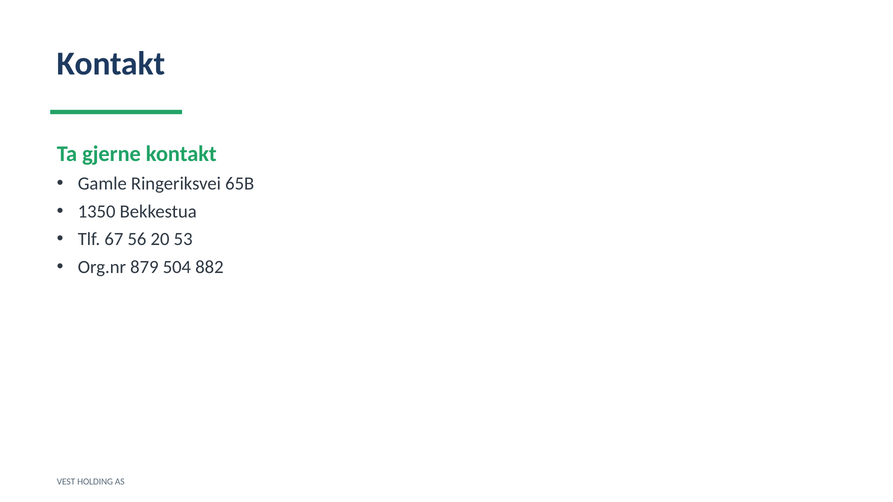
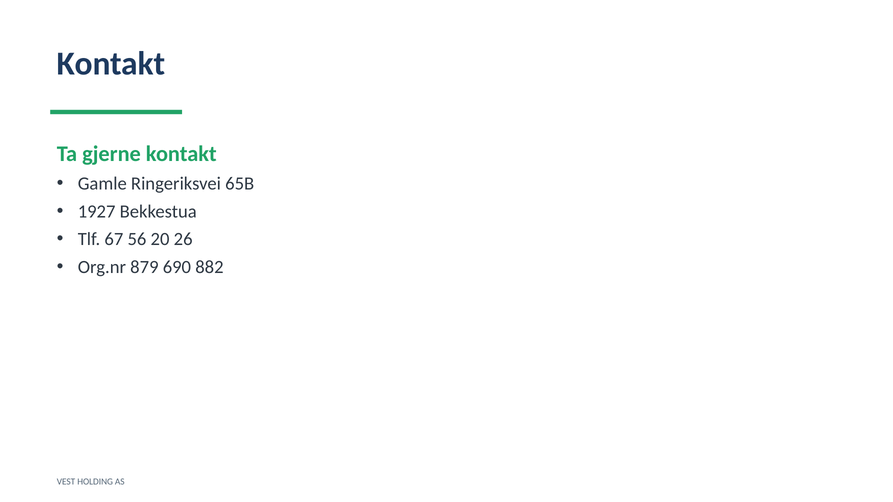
1350: 1350 -> 1927 (97, 212)
53: 53 -> 26 (183, 239)
504: 504 -> 690 (177, 267)
